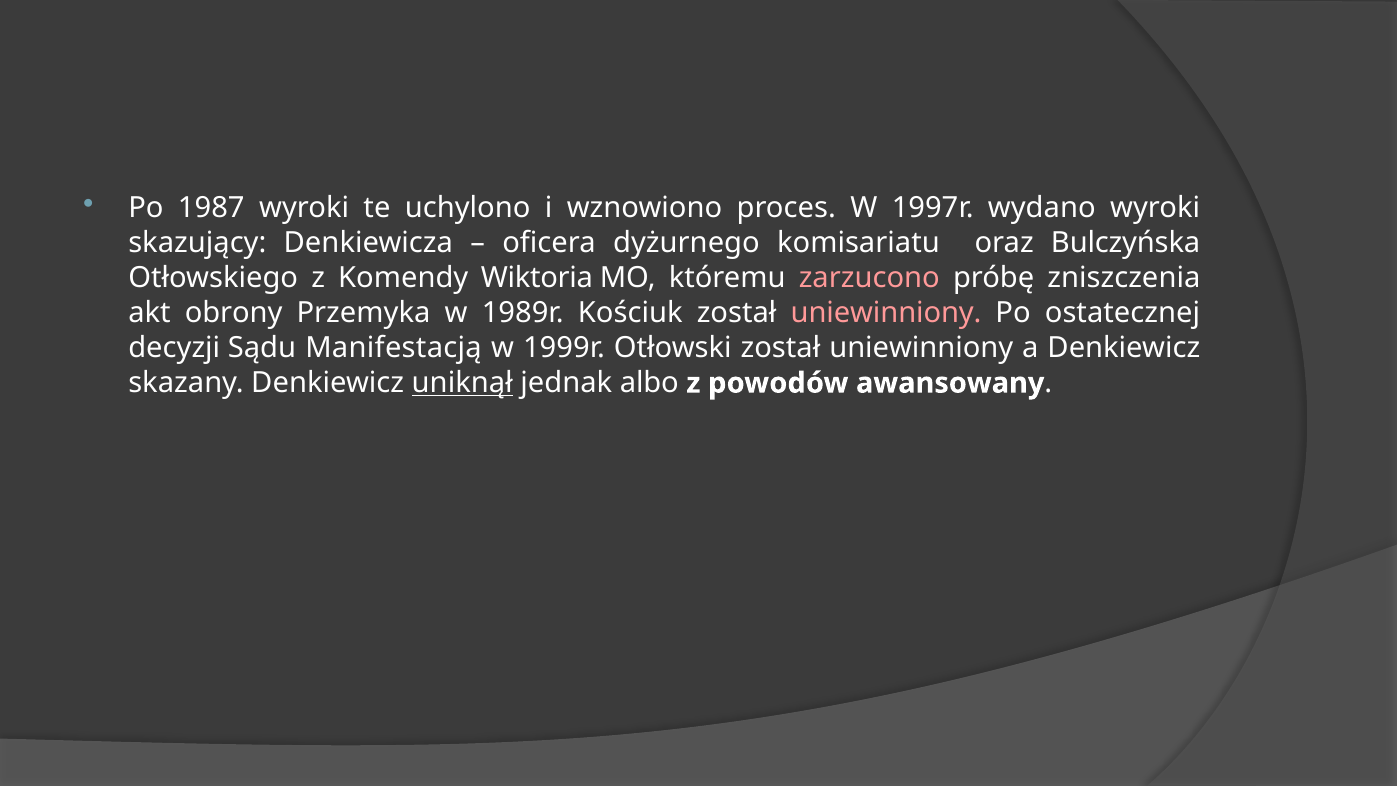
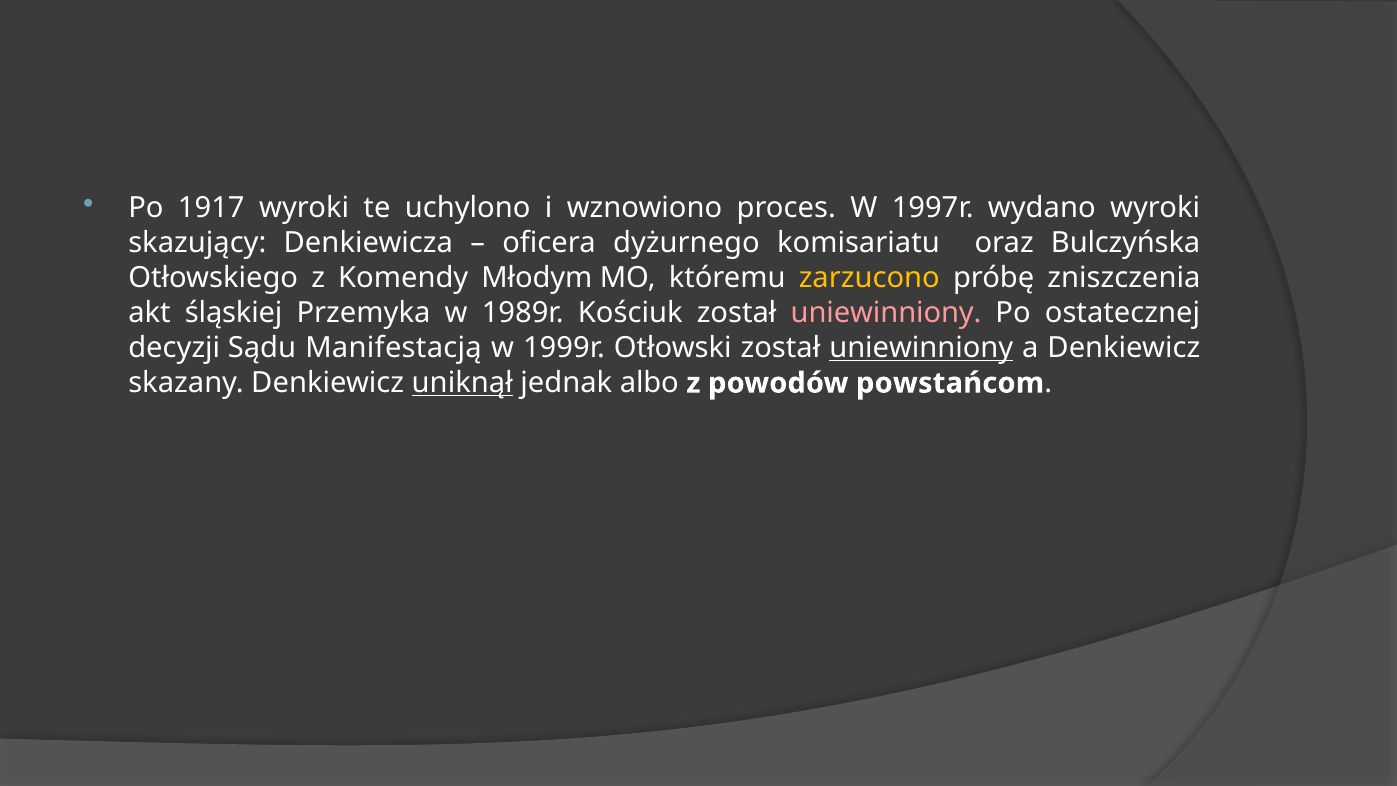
1987: 1987 -> 1917 (211, 208)
Wiktoria: Wiktoria -> Młodym (537, 278)
zarzucono colour: pink -> yellow (869, 278)
obrony: obrony -> śląskiej (234, 313)
uniewinniony underline: none -> present (921, 348)
awansowany: awansowany -> powstańcom (950, 383)
